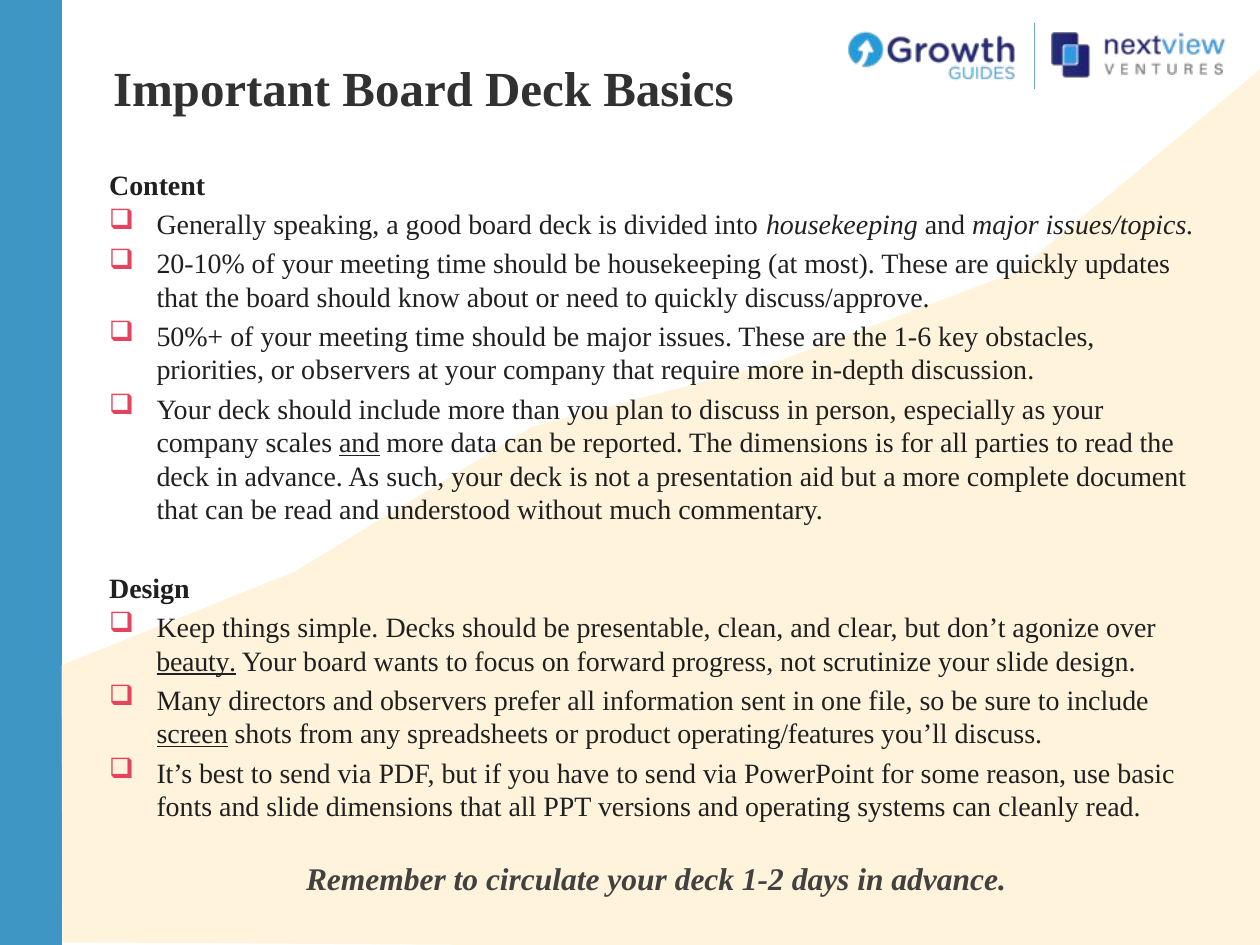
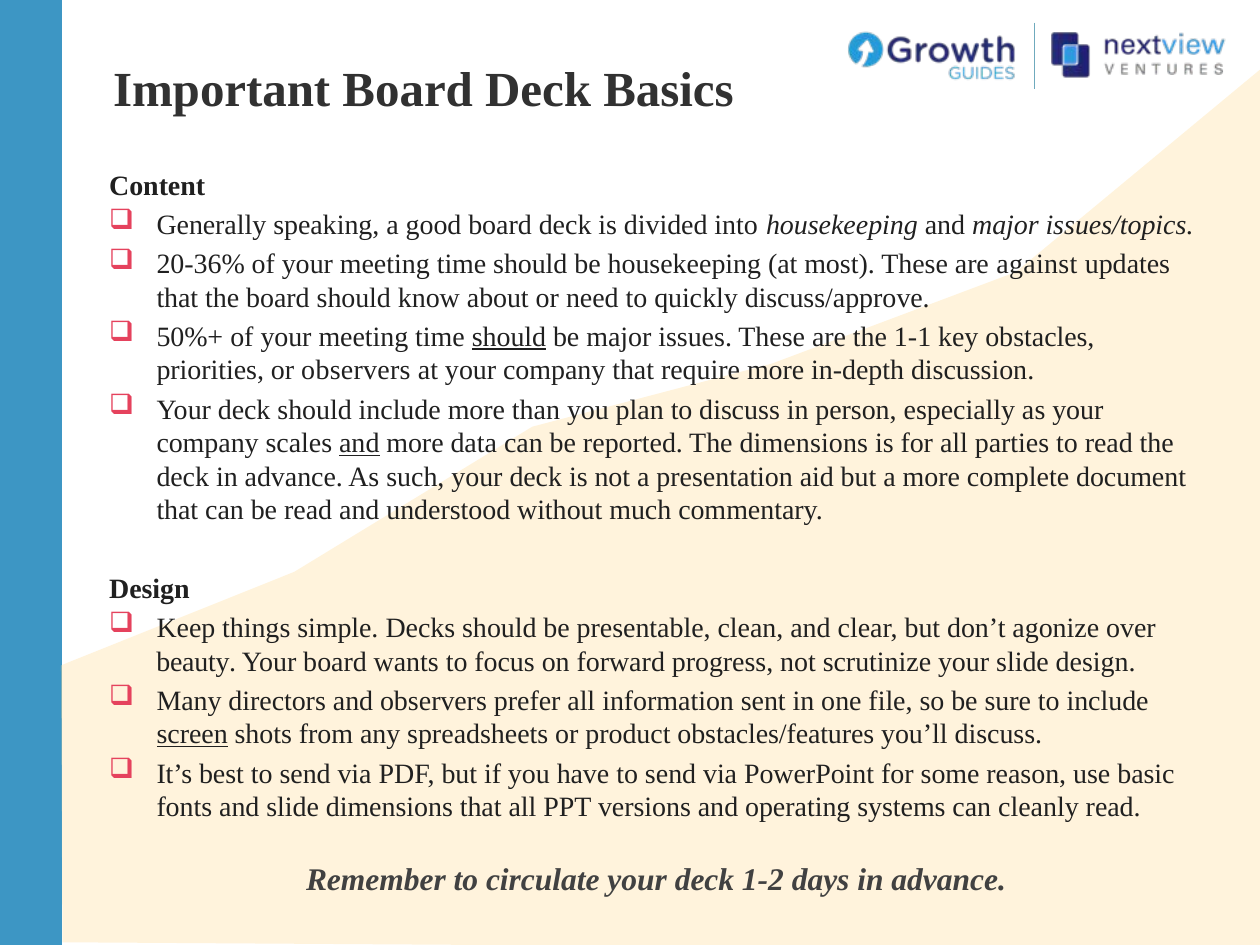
20-10%: 20-10% -> 20-36% (201, 264)
are quickly: quickly -> against (1037, 264)
should underline: none -> present (509, 337)
1-6: 1-6 -> 1-1 (913, 337)
beauty underline: present -> none (196, 662)
operating/features: operating/features -> obstacles/features (776, 735)
